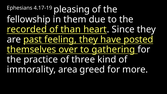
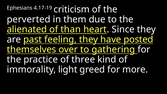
pleasing: pleasing -> criticism (72, 9)
fellowship: fellowship -> perverted (29, 19)
recorded: recorded -> alienated (27, 29)
area: area -> light (68, 69)
